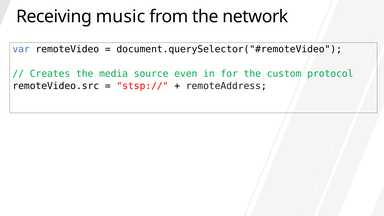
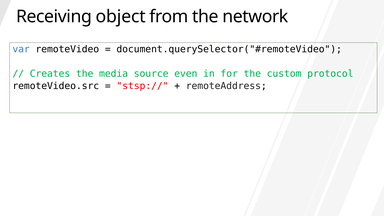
music: music -> object (121, 17)
